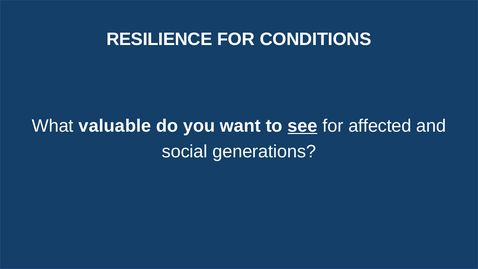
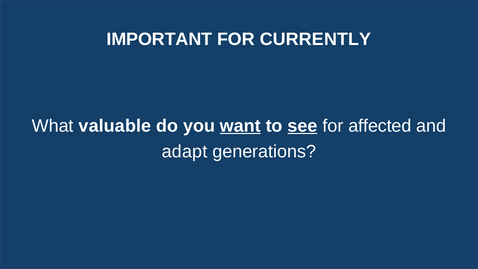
RESILIENCE: RESILIENCE -> IMPORTANT (159, 39)
CONDITIONS: CONDITIONS -> CURRENTLY (315, 39)
want underline: none -> present (240, 126)
social: social -> adapt (185, 152)
